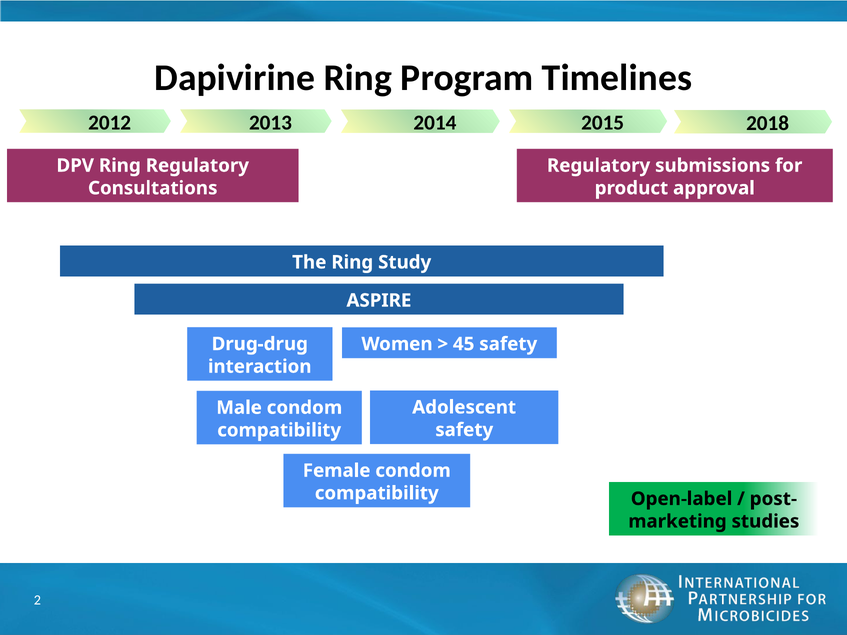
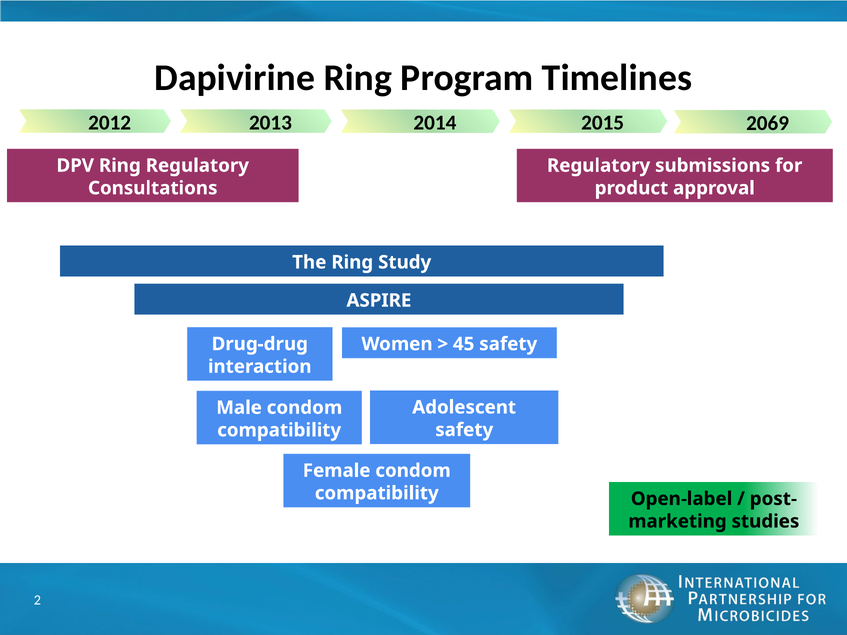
2018: 2018 -> 2069 (768, 123)
